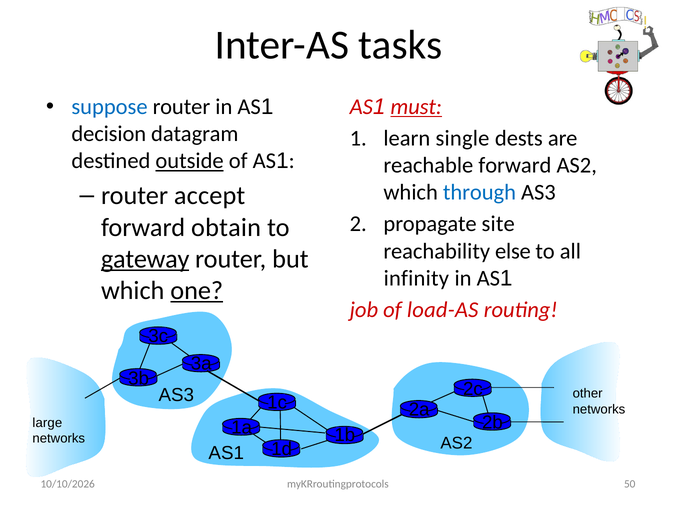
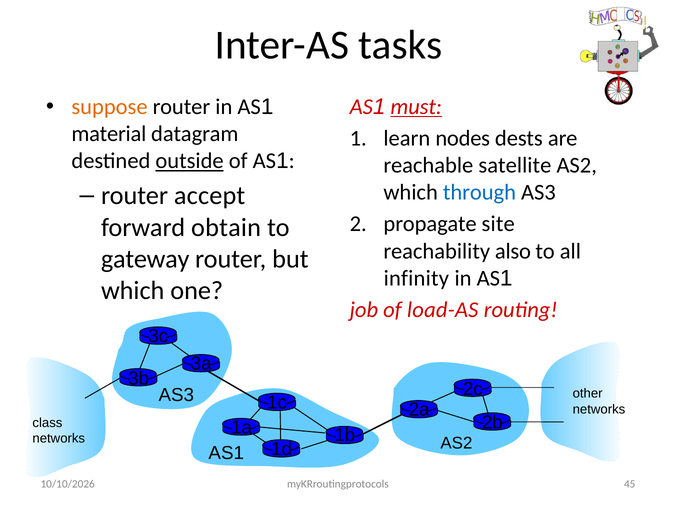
suppose colour: blue -> orange (110, 107)
decision: decision -> material (109, 134)
single: single -> nodes (463, 138)
reachable forward: forward -> satellite (515, 165)
else: else -> also (513, 251)
gateway underline: present -> none (145, 259)
one underline: present -> none (197, 290)
large: large -> class (47, 423)
50: 50 -> 45 (630, 484)
